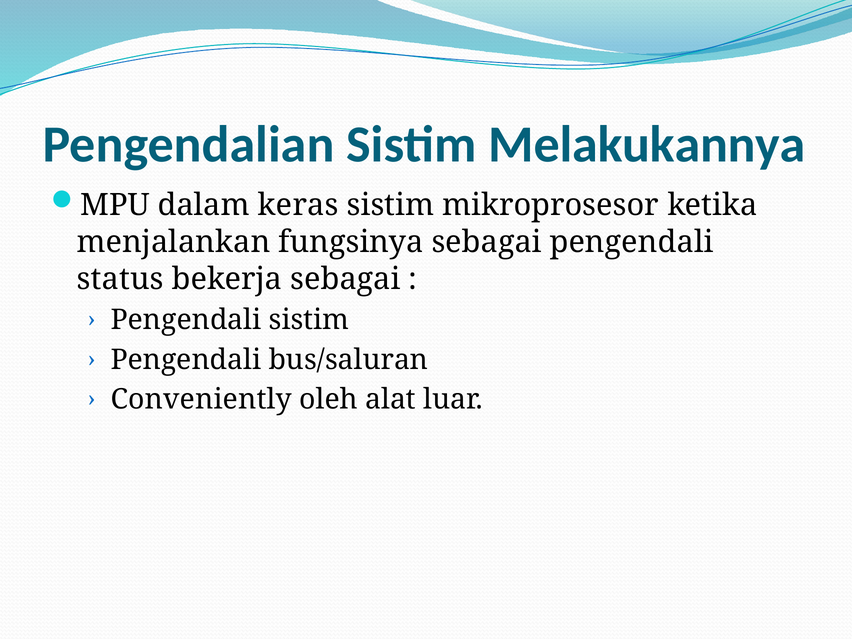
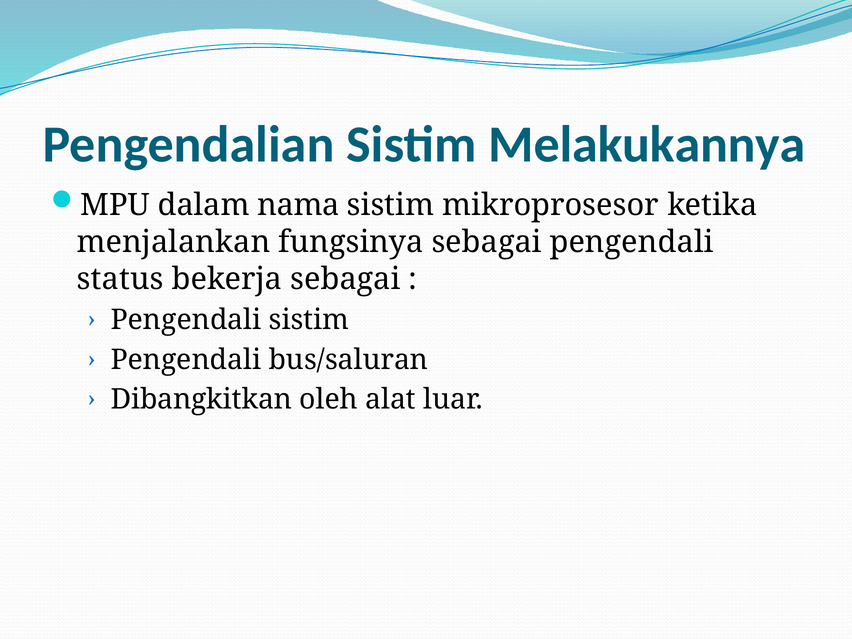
keras: keras -> nama (298, 205)
Conveniently: Conveniently -> Dibangkitkan (201, 399)
